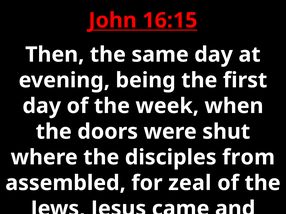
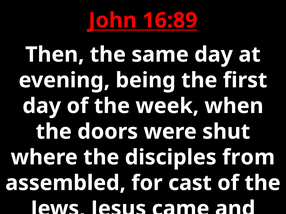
16:15: 16:15 -> 16:89 (170, 20)
zeal: zeal -> cast (190, 183)
